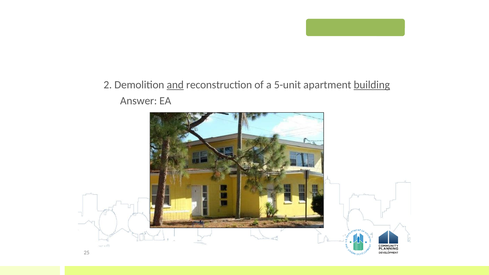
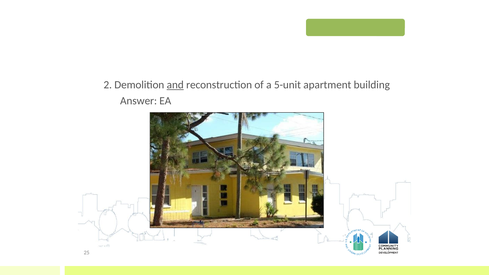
building underline: present -> none (372, 85)
